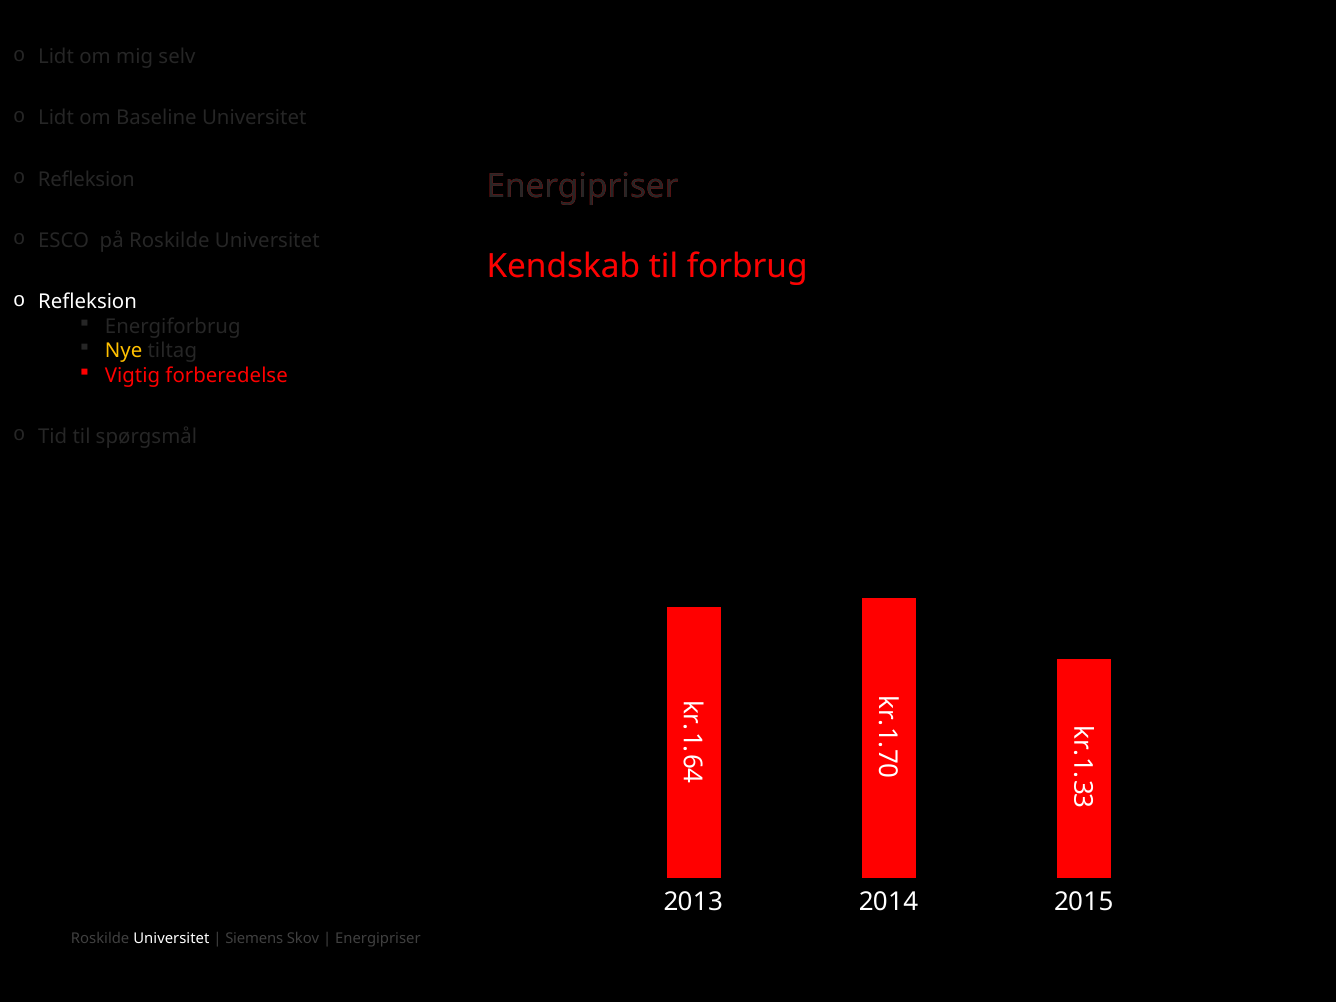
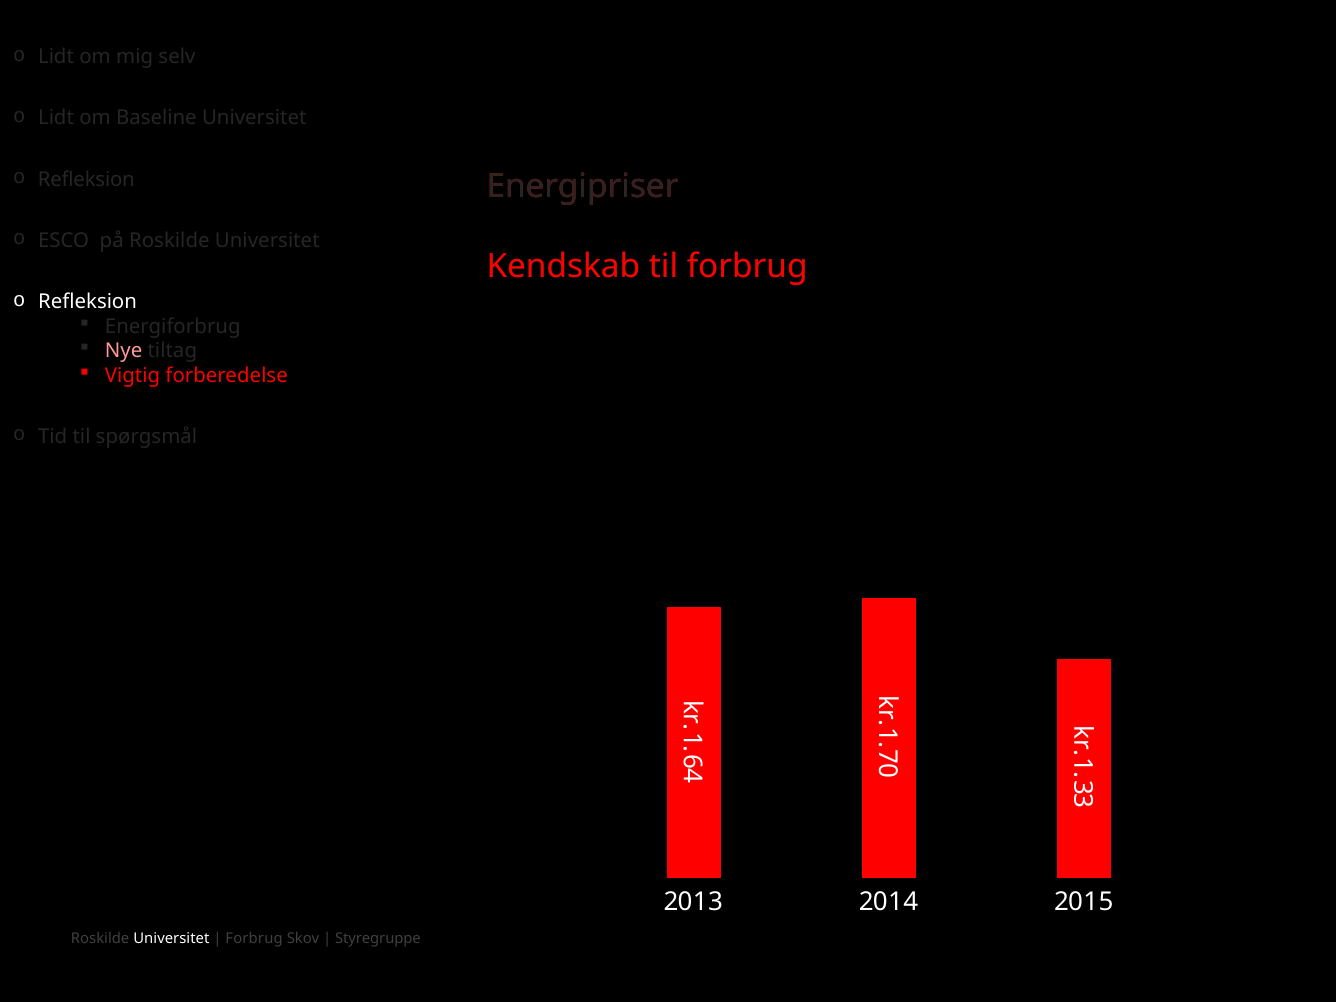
Nye colour: yellow -> pink (124, 351)
Siemens: Siemens -> Forbrug (254, 938)
Energipriser: Energipriser -> Styregruppe (378, 938)
